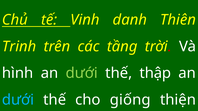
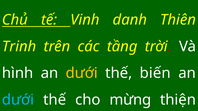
dưới colour: light green -> yellow (82, 73)
thập: thập -> biến (155, 73)
giống: giống -> mừng (130, 100)
